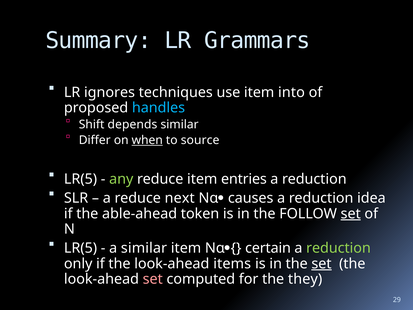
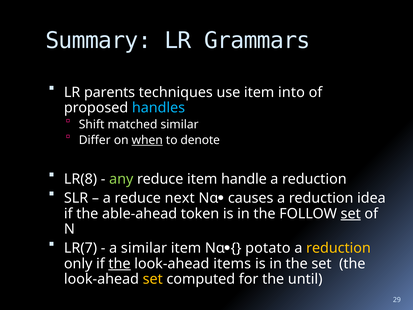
ignores: ignores -> parents (110, 92)
depends: depends -> matched (132, 124)
source: source -> denote (200, 140)
LR(5: LR(5 -> LR(8 (81, 179)
entries: entries -> handle (244, 179)
LR(5: LR(5 -> LR(7 (81, 248)
certain: certain -> potato (268, 248)
reduction colour: light green -> yellow (338, 248)
the underline: none -> present (120, 264)
set underline: present -> none (321, 264)
set colour: pink -> yellow (153, 279)
they: they -> until (305, 279)
